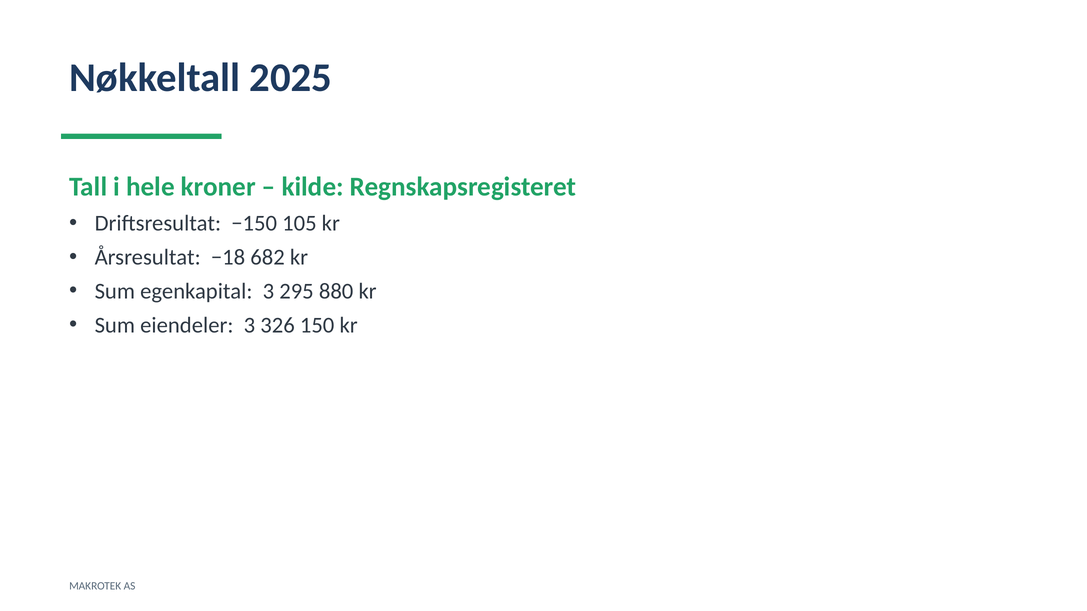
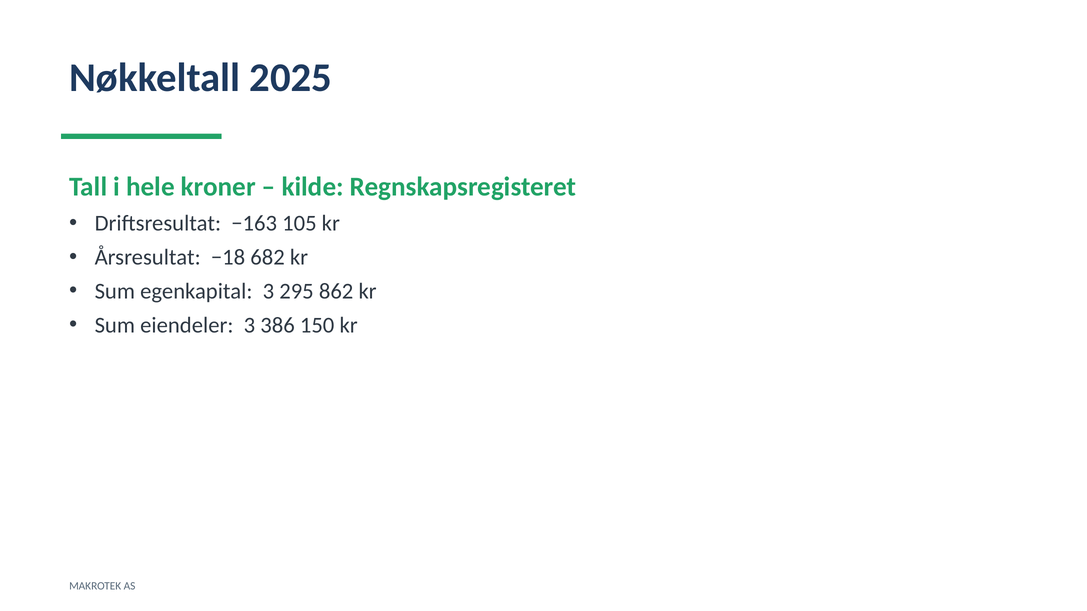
−150: −150 -> −163 (254, 224)
880: 880 -> 862 (336, 291)
326: 326 -> 386 (278, 325)
